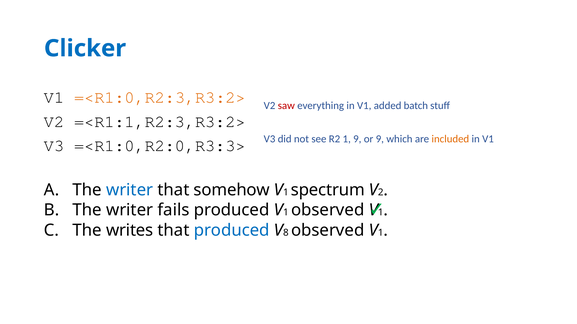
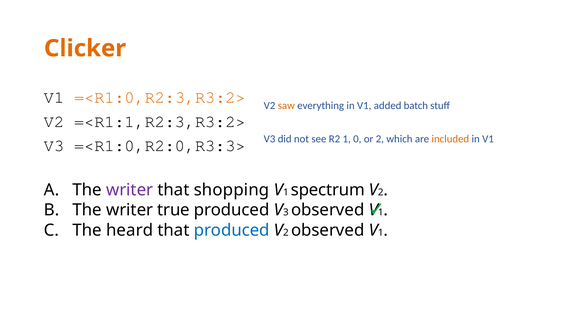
Clicker colour: blue -> orange (85, 48)
saw colour: red -> orange (286, 106)
1 9: 9 -> 0 (357, 139)
or 9: 9 -> 2 (380, 139)
writer colour: blue -> purple (130, 190)
somehow: somehow -> shopping (232, 190)
fails: fails -> true (174, 210)
1: 1 -> 3 (286, 213)
writes: writes -> heard (130, 231)
8: 8 -> 2 (286, 233)
